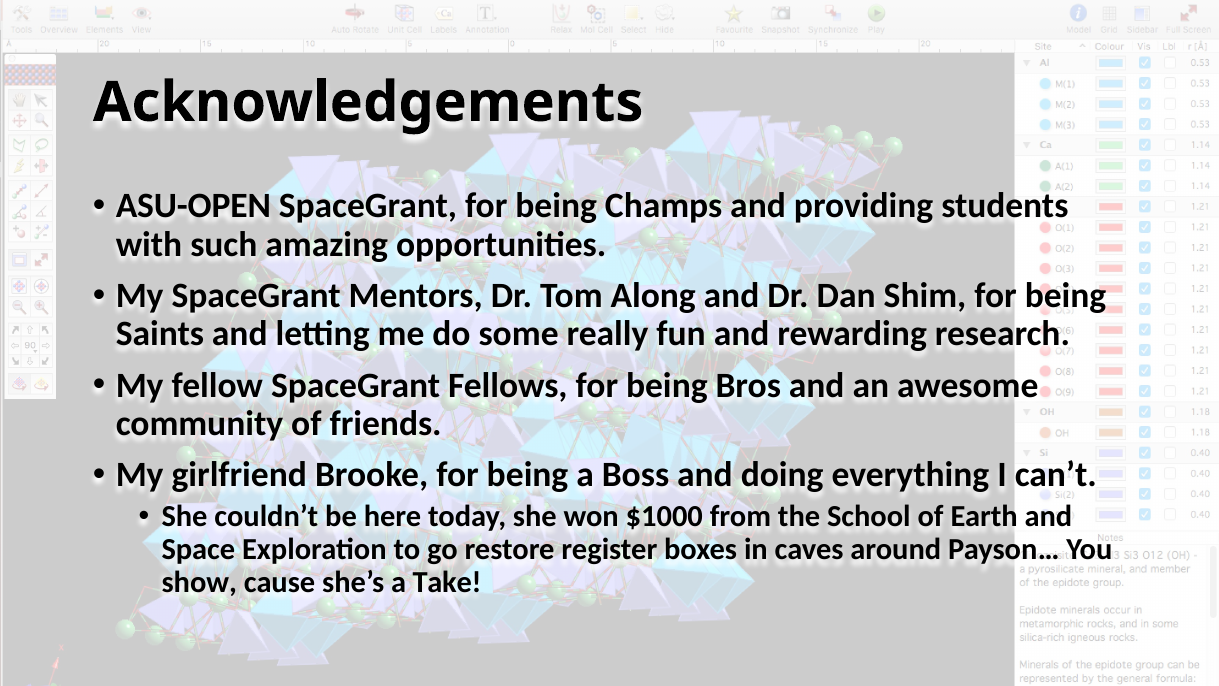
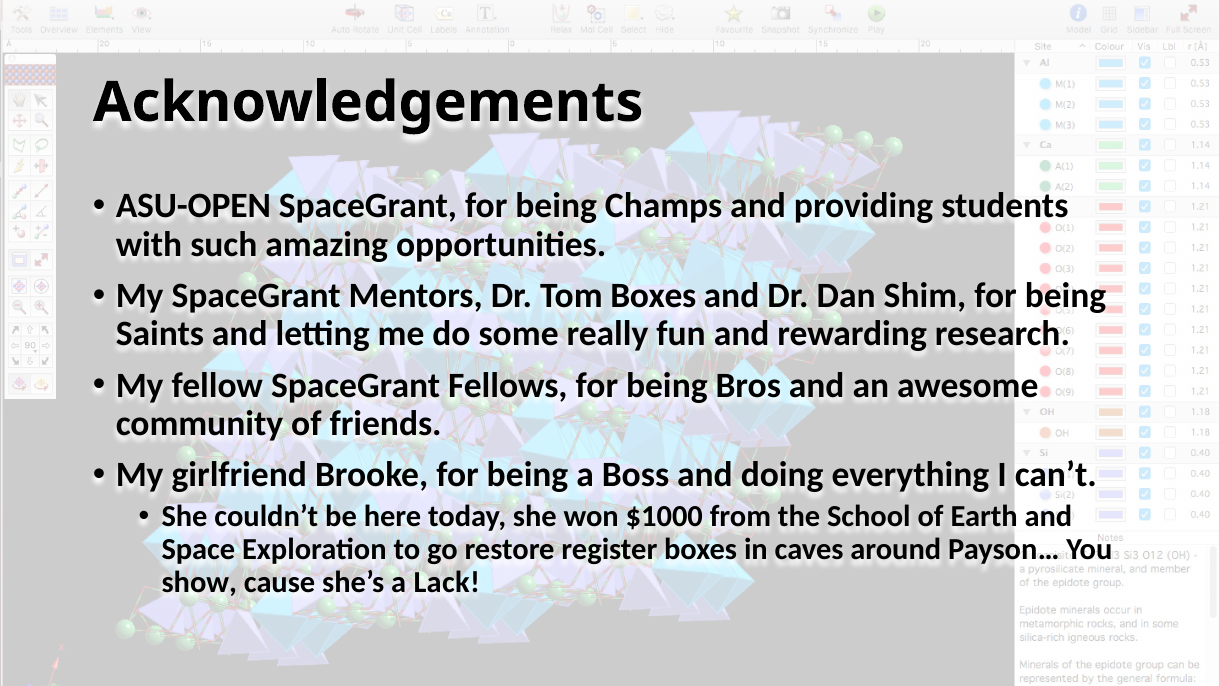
Tom Along: Along -> Boxes (653, 296)
Take: Take -> Lack (447, 582)
